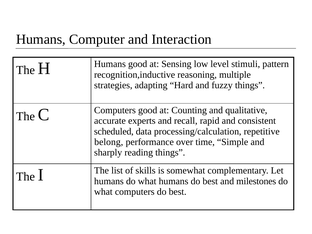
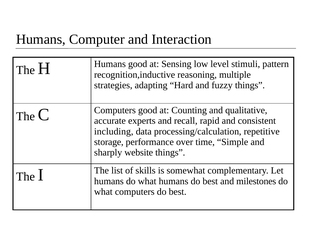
scheduled: scheduled -> including (114, 131)
belong: belong -> storage (109, 142)
reading: reading -> website (139, 152)
